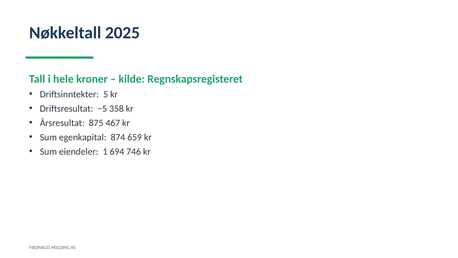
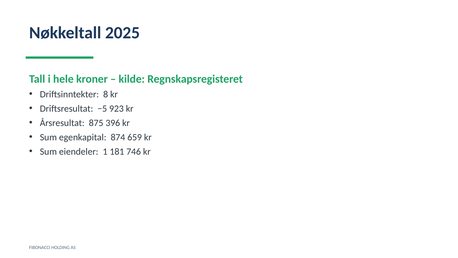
5: 5 -> 8 (106, 94)
358: 358 -> 923 (116, 108)
467: 467 -> 396 (113, 123)
694: 694 -> 181 (117, 151)
